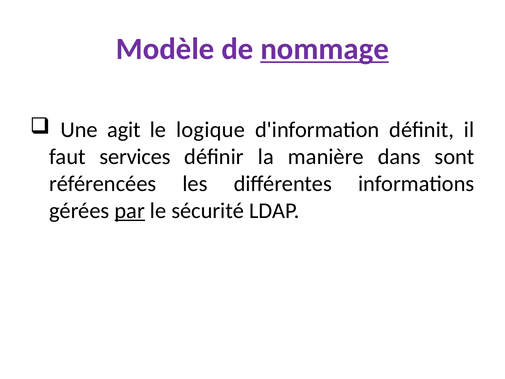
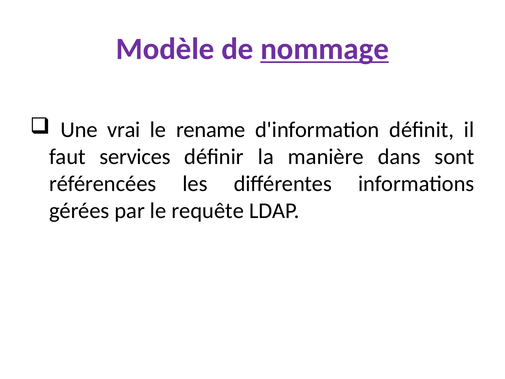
agit: agit -> vrai (124, 130)
logique: logique -> rename (211, 130)
par underline: present -> none (130, 211)
sécurité: sécurité -> requête (208, 211)
